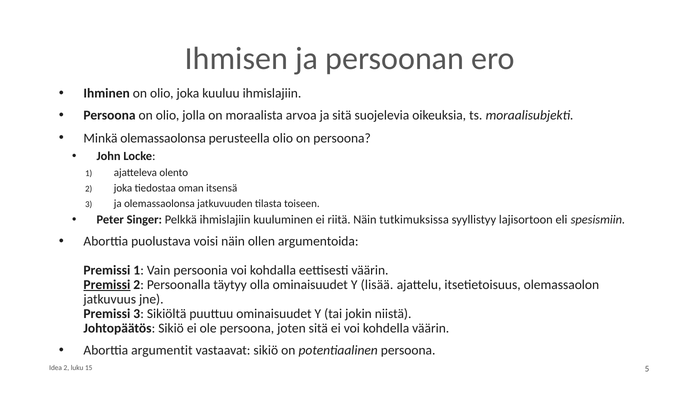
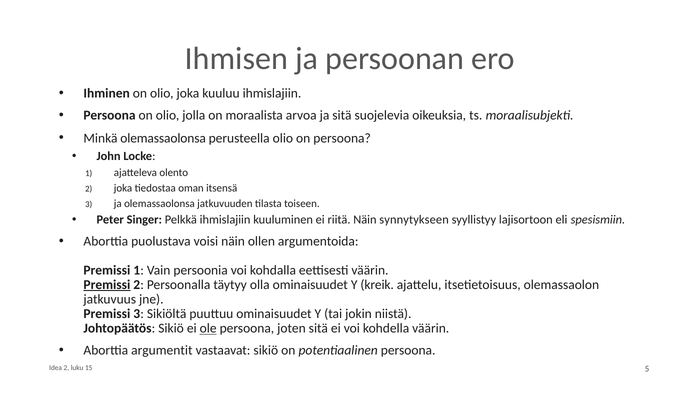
tutkimuksissa: tutkimuksissa -> synnytykseen (414, 220)
lisää: lisää -> kreik (377, 285)
ole underline: none -> present (208, 328)
